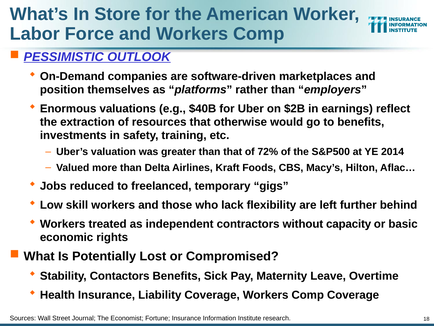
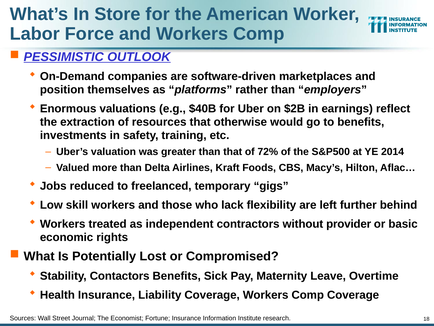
capacity: capacity -> provider (349, 224)
